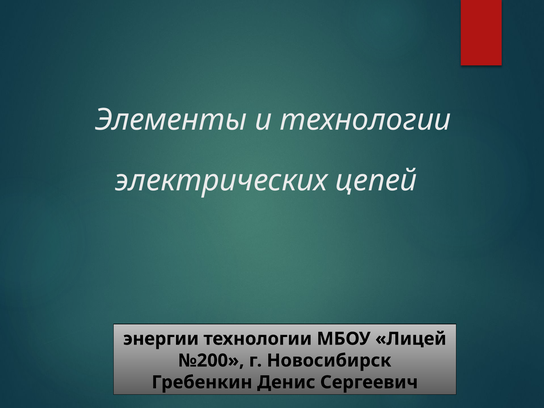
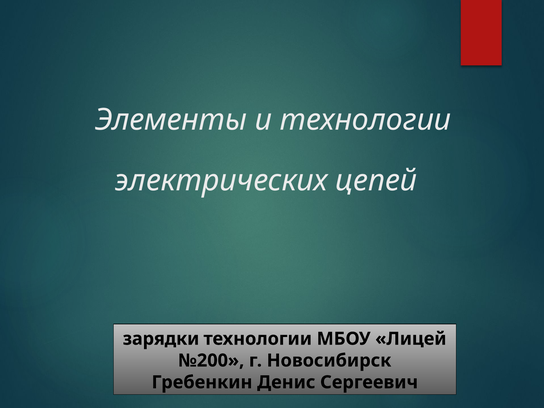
энергии: энергии -> зарядки (161, 339)
